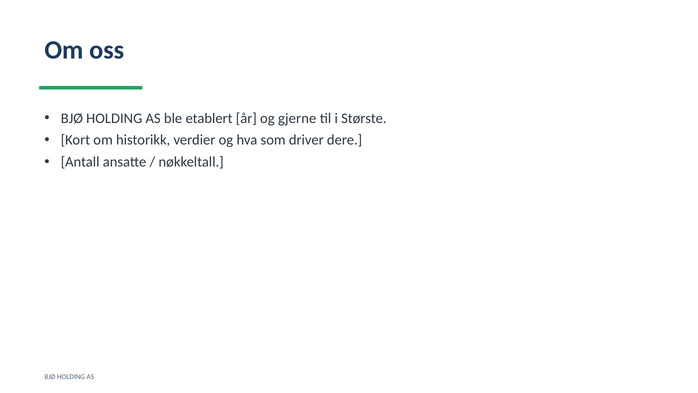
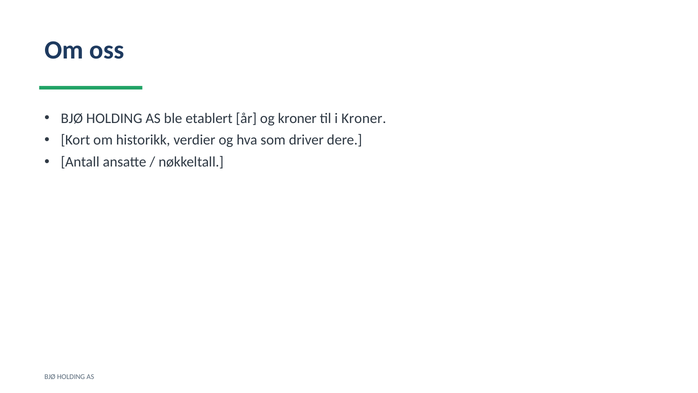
og gjerne: gjerne -> kroner (297, 118)
i Største: Største -> Kroner (364, 118)
